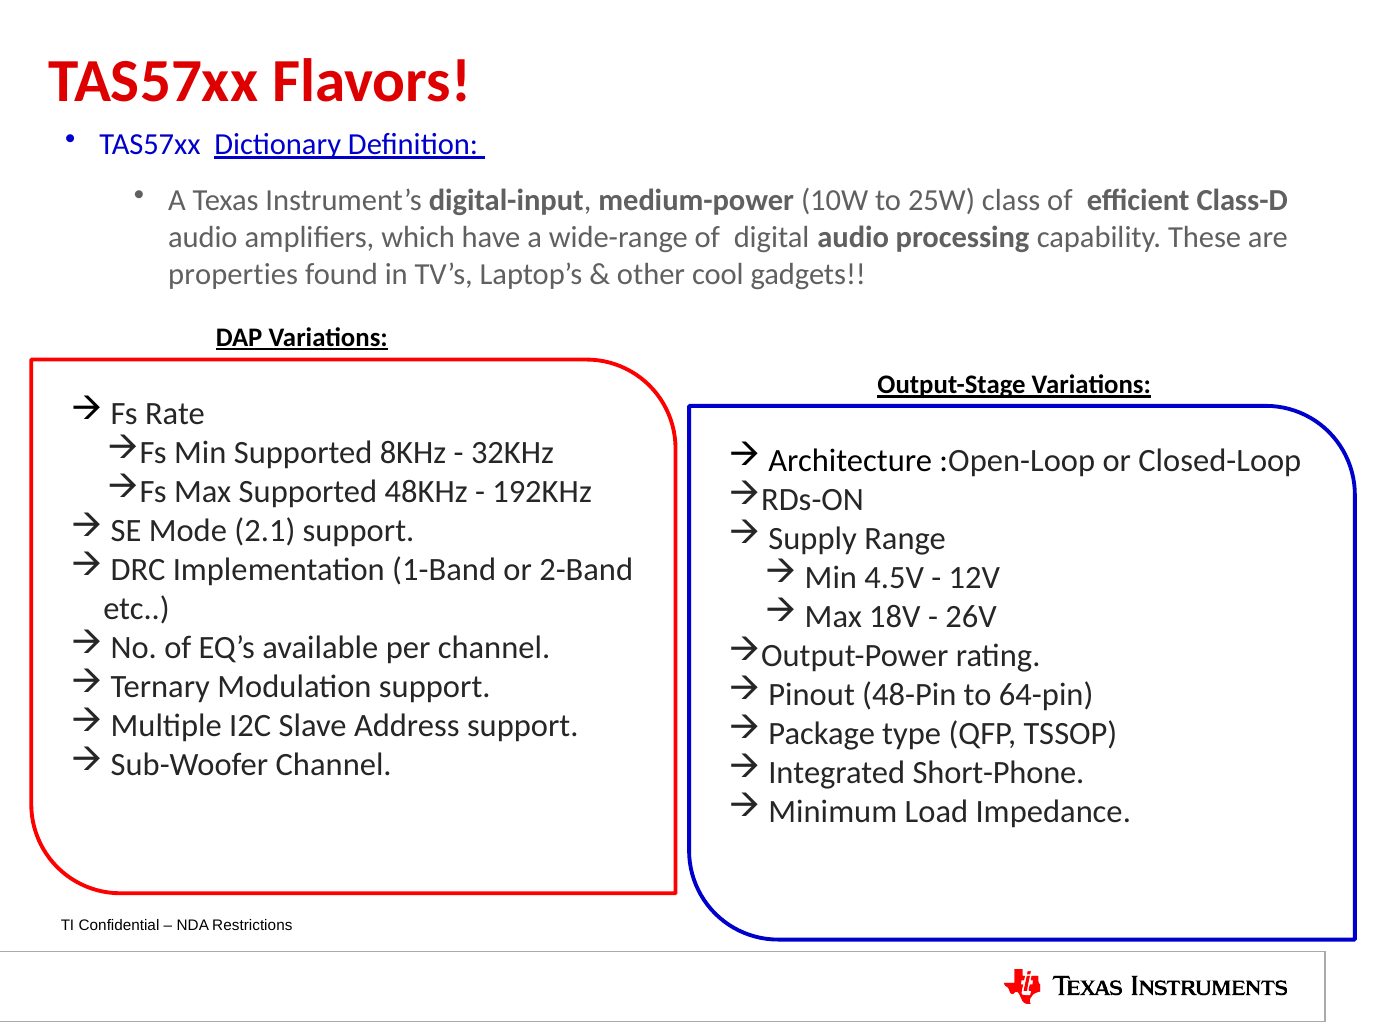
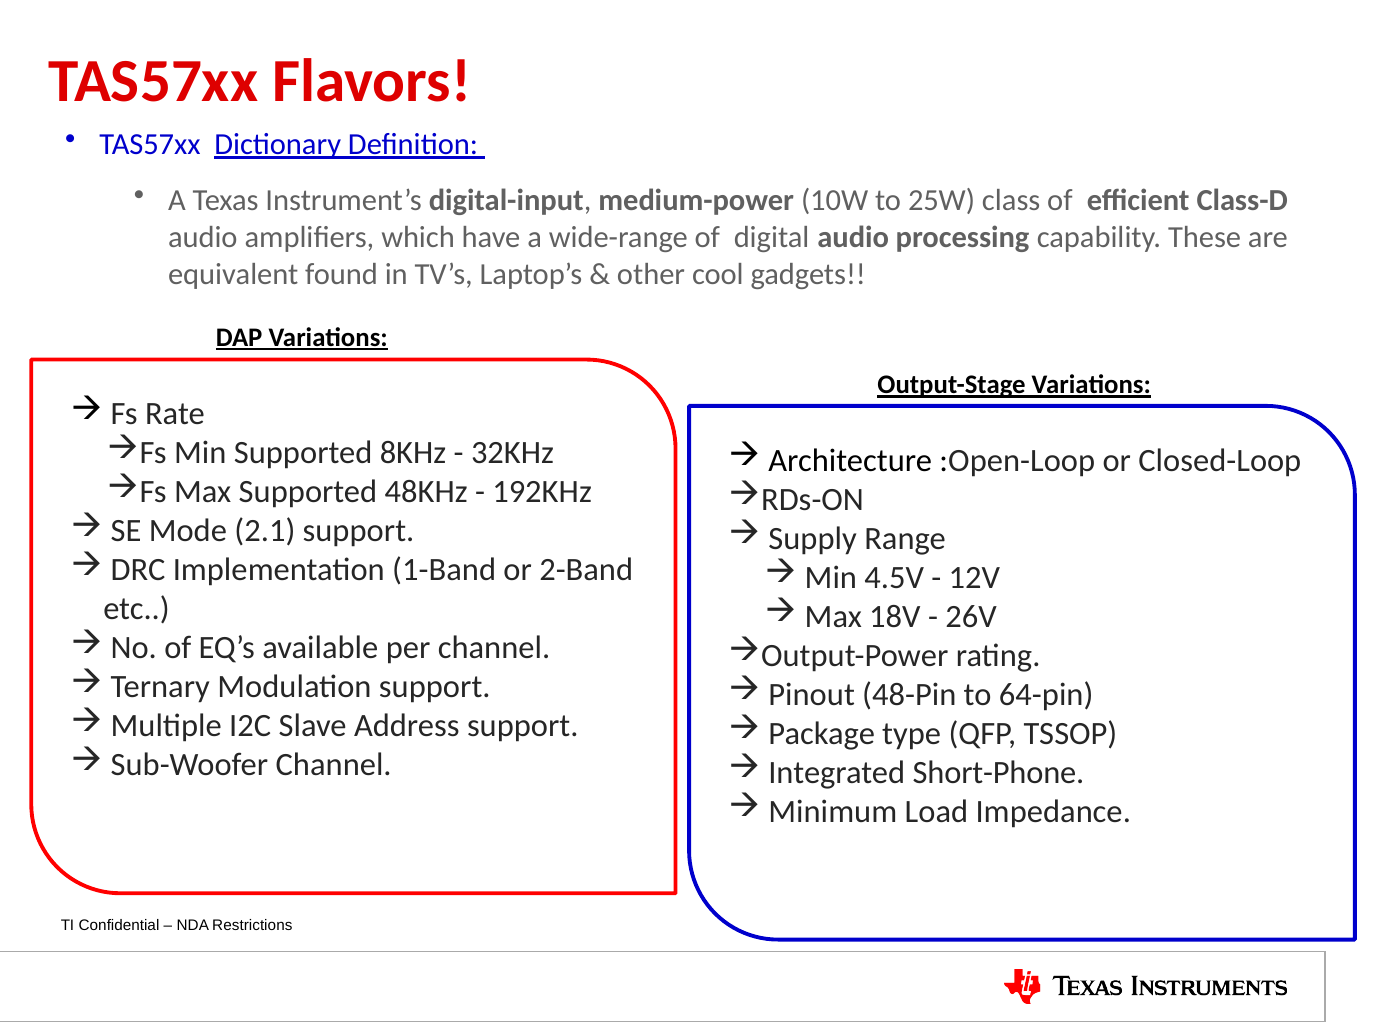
properties: properties -> equivalent (233, 274)
